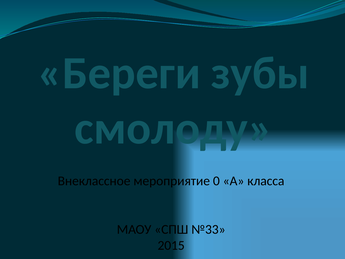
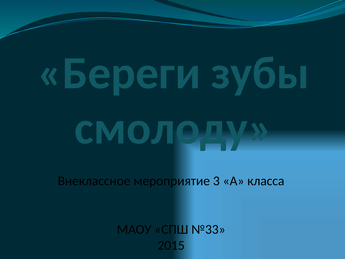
0: 0 -> 3 (216, 181)
